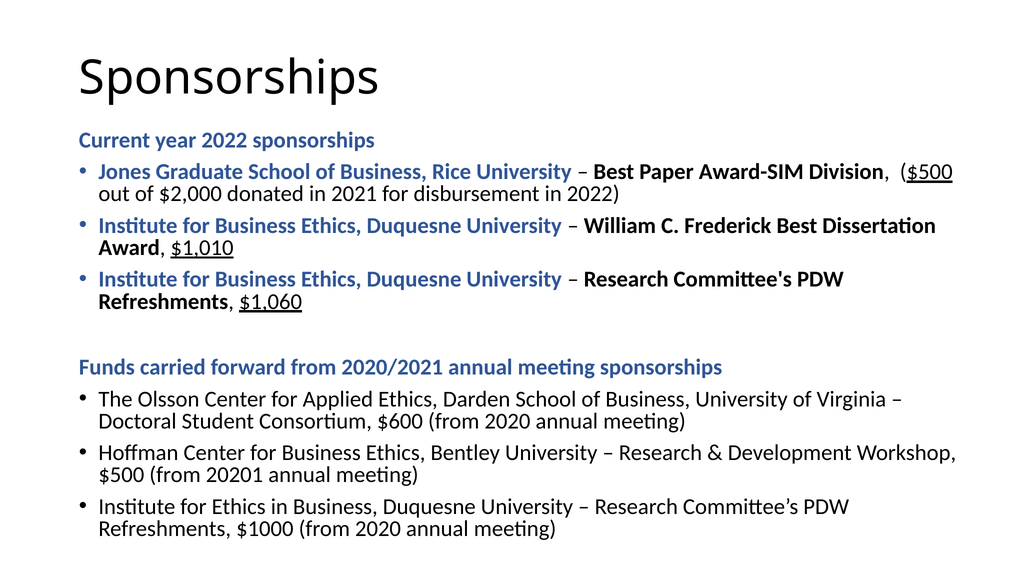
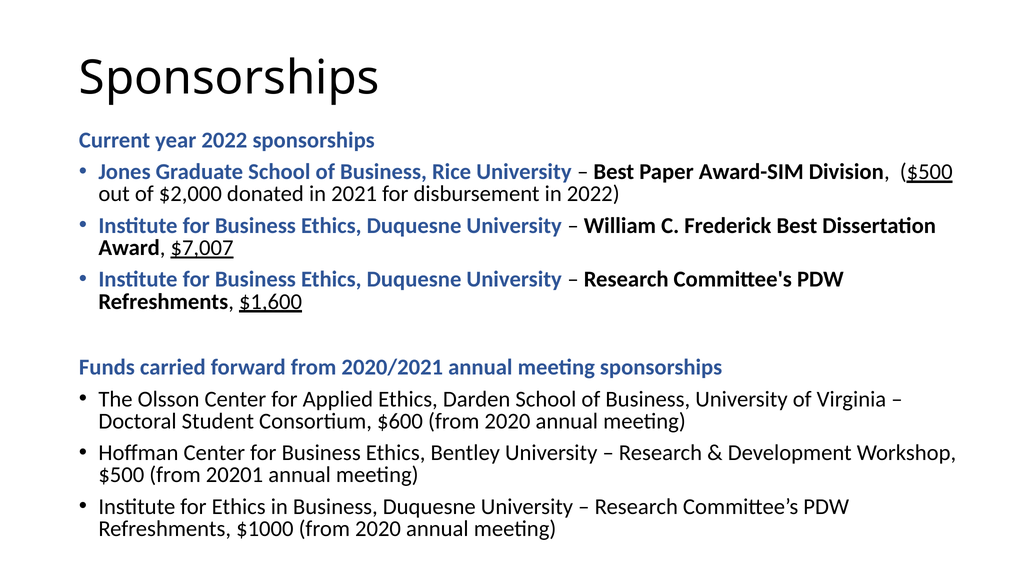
$1,010: $1,010 -> $7,007 (202, 248)
$1,060: $1,060 -> $1,600 (271, 301)
